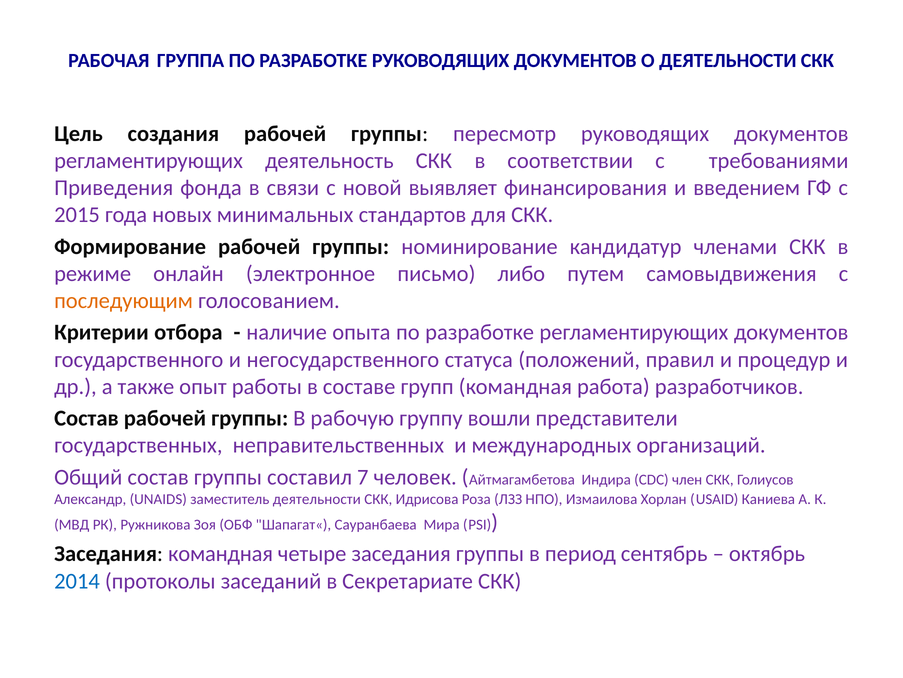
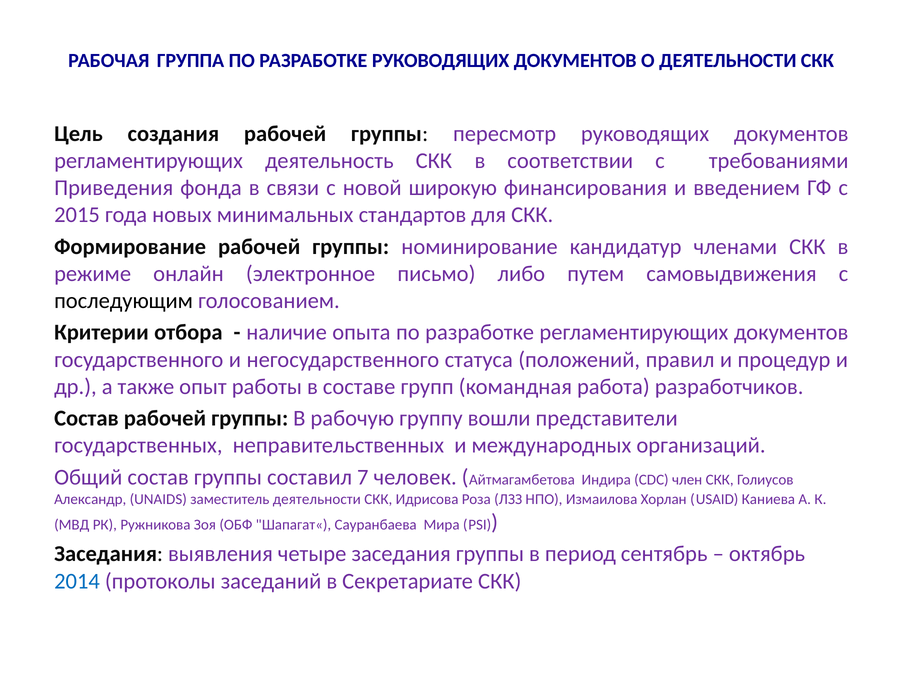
выявляет: выявляет -> широкую (453, 188)
последующим colour: orange -> black (124, 300)
Заседания командная: командная -> выявления (220, 553)
